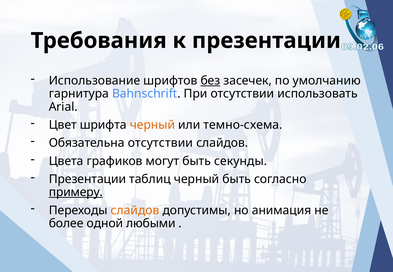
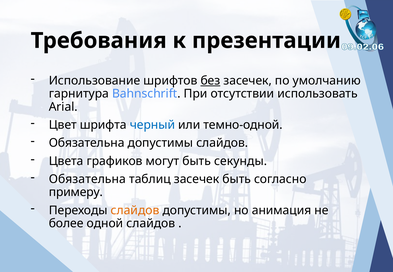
черный colour: orange -> blue (152, 125)
темно-схема: темно-схема -> темно-одной (243, 125)
Обязательна отсутствии: отсутствии -> допустимы (160, 143)
Презентации: Презентации -> Обязательна (87, 179)
таблиц черный: черный -> засечек (197, 179)
примеру underline: present -> none (76, 192)
одной любыми: любыми -> слайдов (151, 223)
